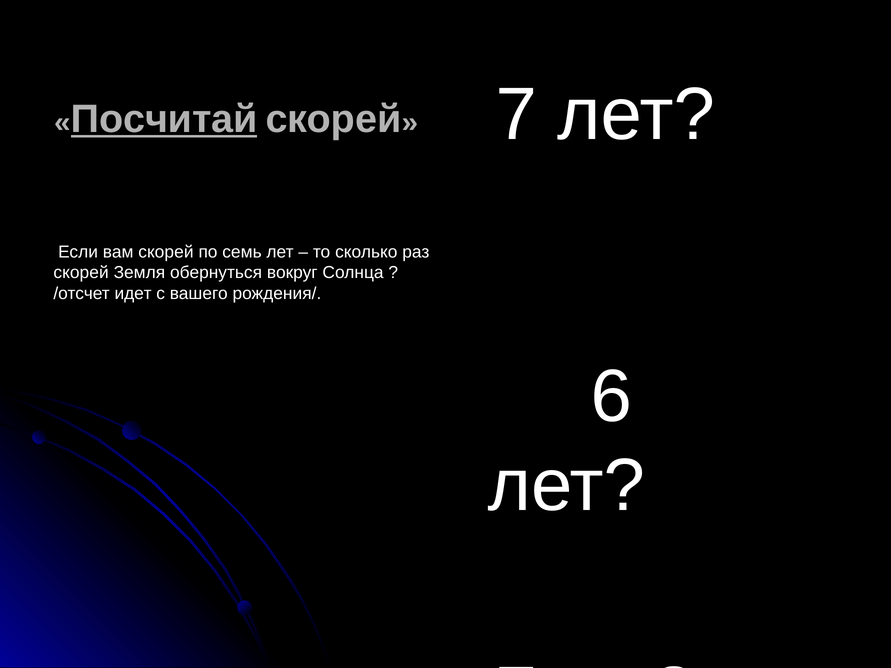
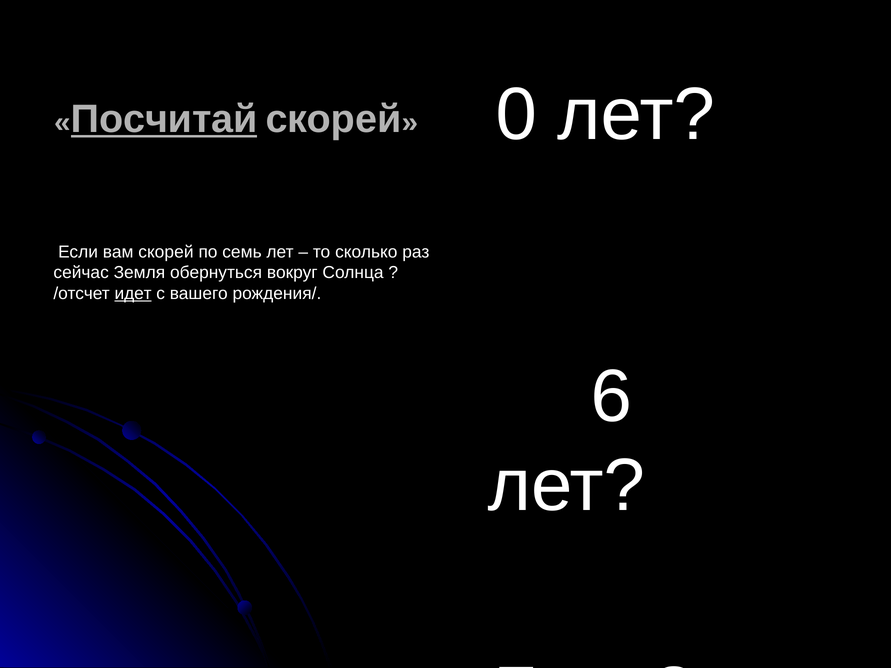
7: 7 -> 0 (516, 115)
скорей: скорей -> сейчас (81, 273)
идет underline: none -> present (133, 294)
